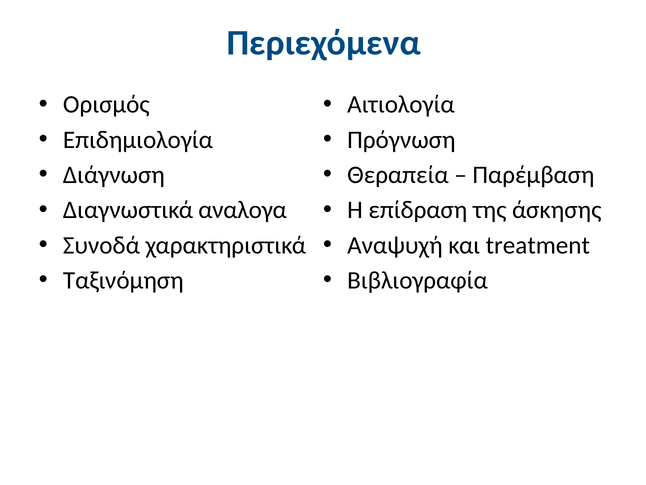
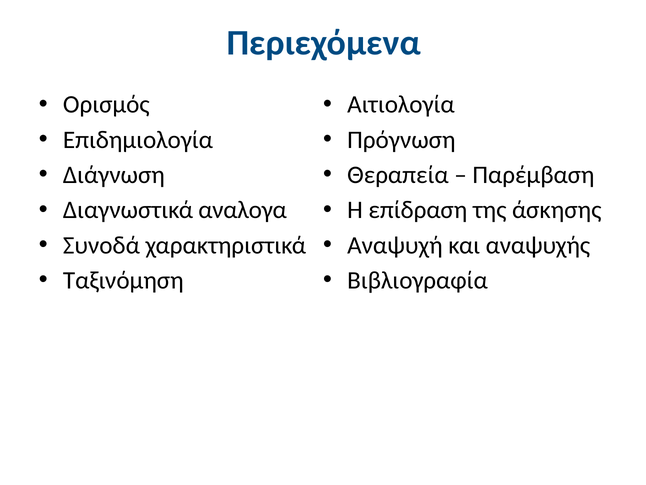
treatment: treatment -> αναψυχής (538, 245)
